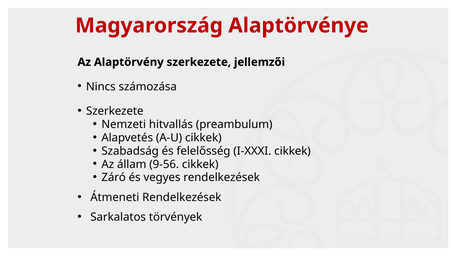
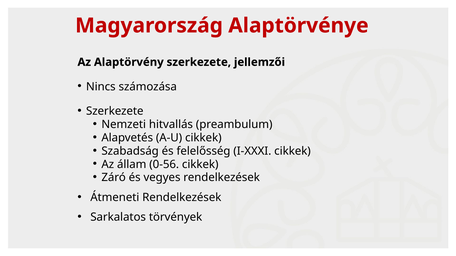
9-56: 9-56 -> 0-56 (164, 165)
